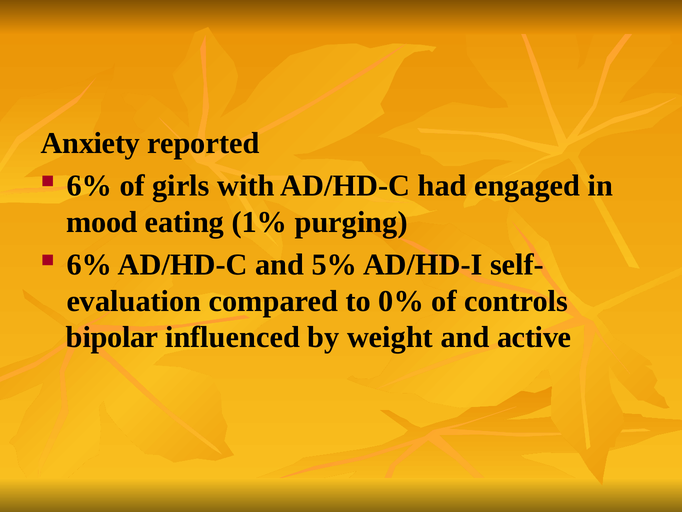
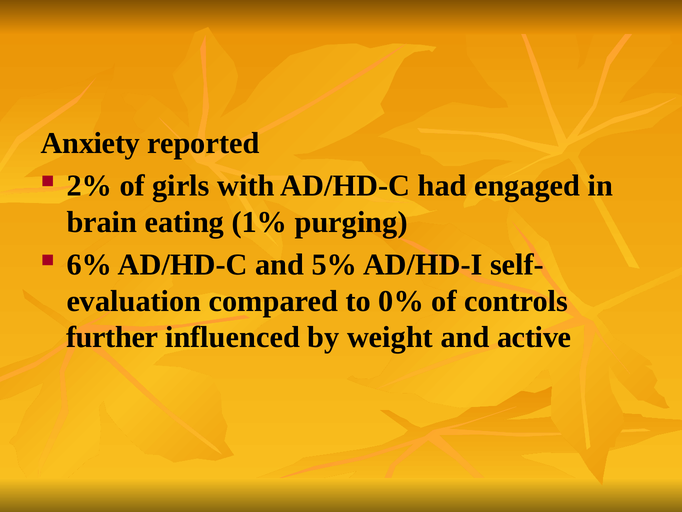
6%: 6% -> 2% (89, 186)
mood: mood -> brain (102, 222)
bipolar: bipolar -> further (112, 337)
